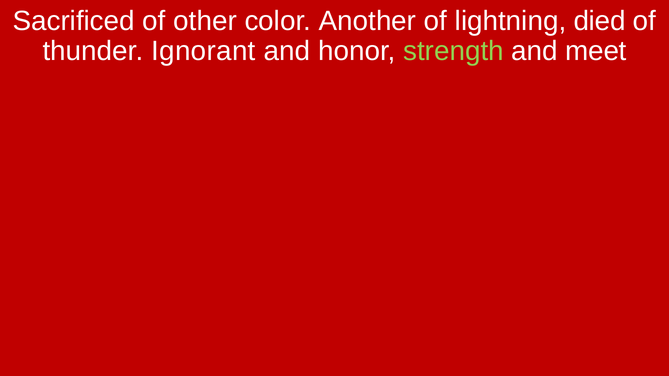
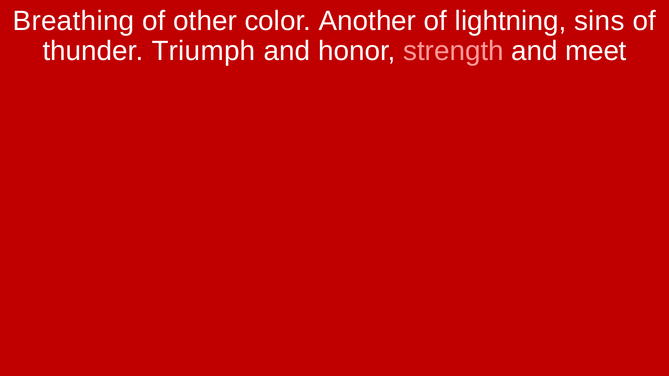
Sacrificed: Sacrificed -> Breathing (74, 21)
died: died -> sins (599, 21)
Ignorant: Ignorant -> Triumph (204, 51)
strength colour: light green -> pink (453, 51)
